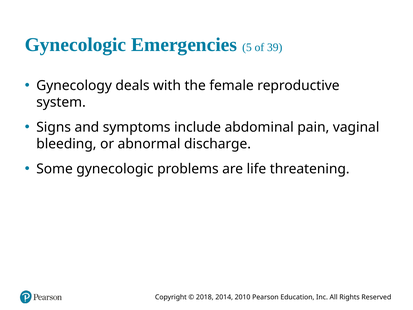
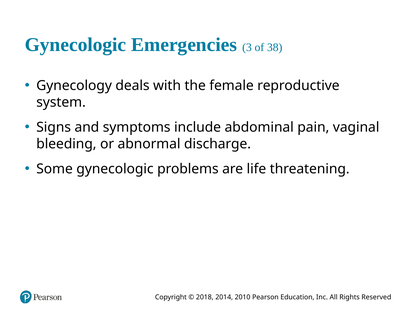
5: 5 -> 3 (247, 47)
39: 39 -> 38 (275, 47)
